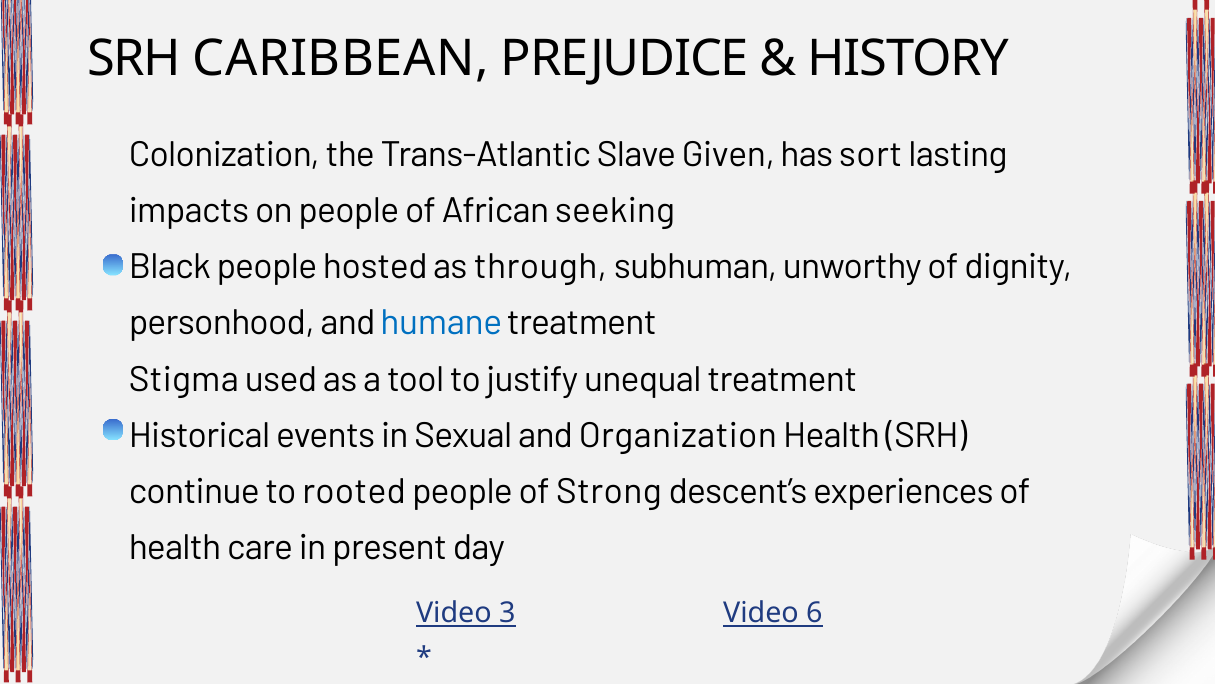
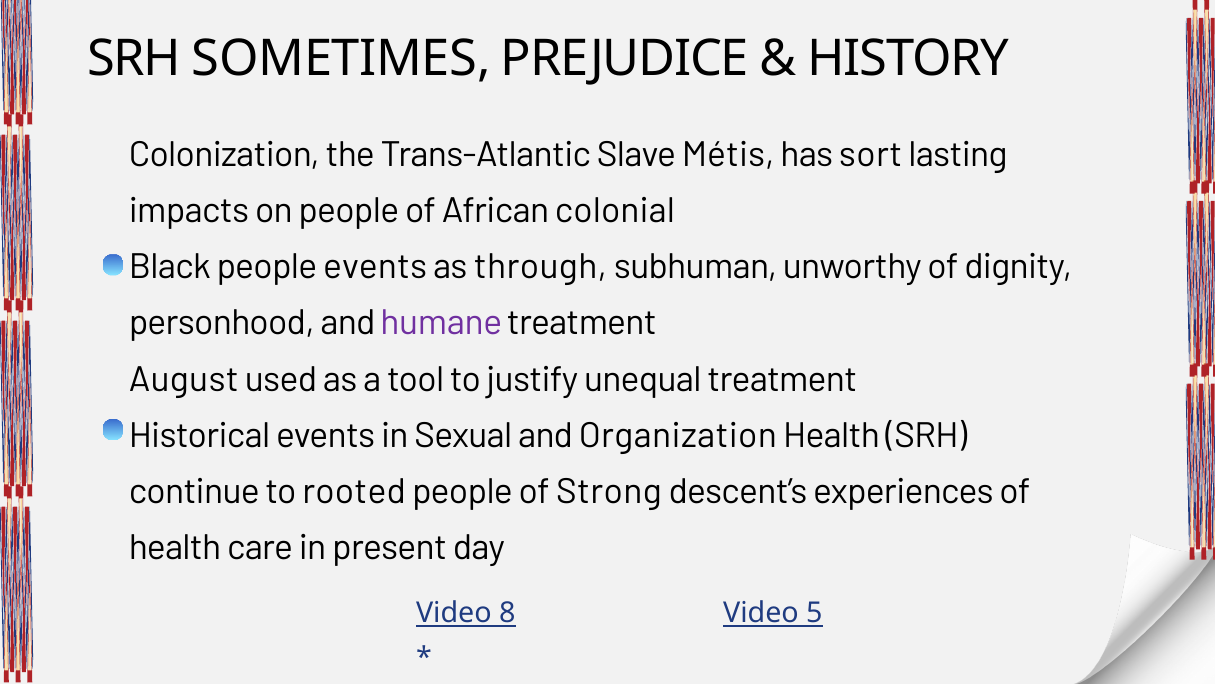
CARIBBEAN: CARIBBEAN -> SOMETIMES (341, 59)
Given: Given -> Métis (728, 155)
seeking: seeking -> colonial (615, 211)
people hosted: hosted -> events (375, 267)
humane colour: blue -> purple (441, 323)
Stigma: Stigma -> August (184, 379)
3: 3 -> 8 (507, 613)
6: 6 -> 5 (814, 613)
